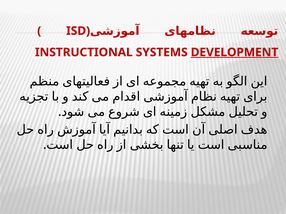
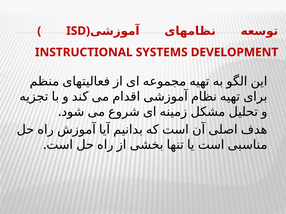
DEVELOPMENT underline: present -> none (234, 52)
